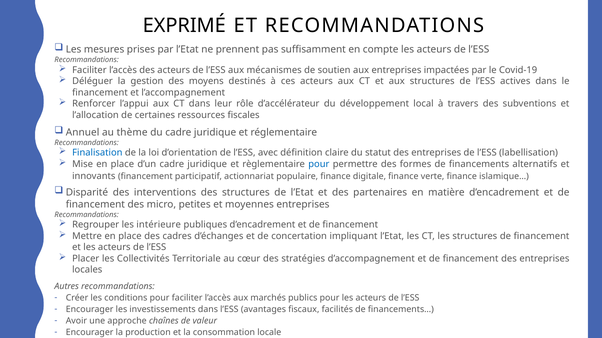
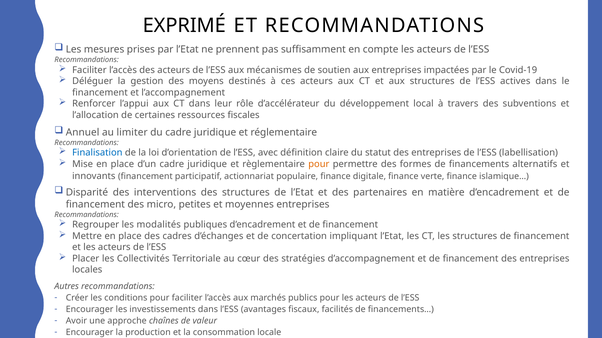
thème: thème -> limiter (132, 132)
pour colour: blue -> orange (319, 164)
intérieure: intérieure -> modalités (159, 225)
